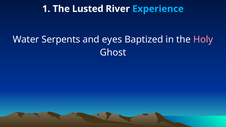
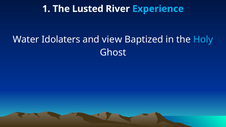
Serpents: Serpents -> Idolaters (61, 40)
eyes: eyes -> view (112, 40)
Holy colour: pink -> light blue (203, 40)
